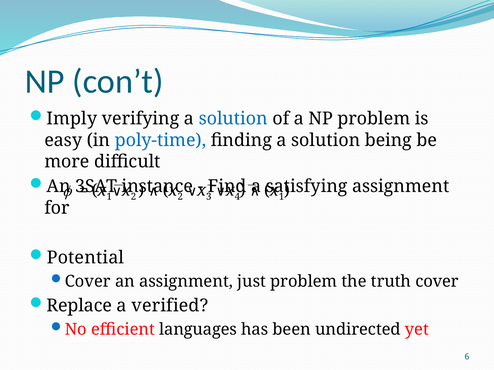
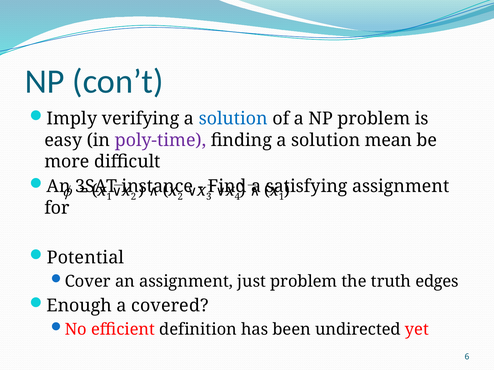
poly-time colour: blue -> purple (160, 140)
being: being -> mean (388, 140)
truth cover: cover -> edges (437, 282)
Replace: Replace -> Enough (79, 306)
verified: verified -> covered (170, 306)
languages: languages -> definition (198, 330)
